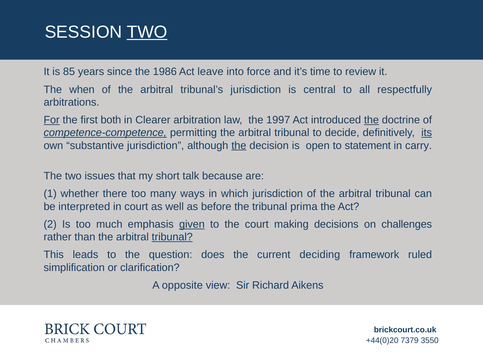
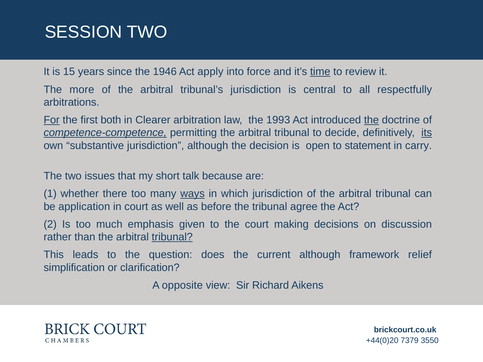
TWO underline: present -> none (147, 32)
85: 85 -> 15 (69, 72)
1986: 1986 -> 1946 (165, 72)
leave: leave -> apply (210, 72)
time underline: none -> present (320, 72)
when: when -> more (82, 90)
1997: 1997 -> 1993 (278, 120)
the underline: present -> none (239, 146)
ways underline: none -> present (192, 194)
interpreted: interpreted -> application (84, 207)
prima: prima -> agree (304, 207)
given underline: present -> none (192, 224)
challenges: challenges -> discussion (407, 224)
current deciding: deciding -> although (320, 255)
ruled: ruled -> relief (420, 255)
